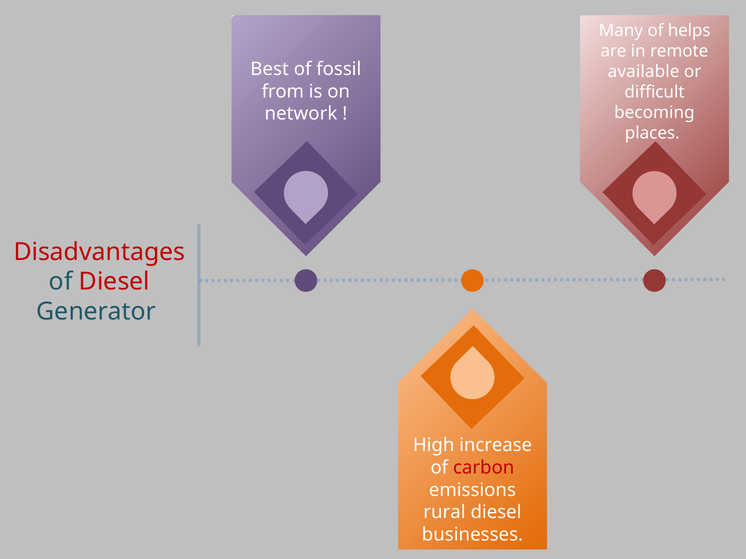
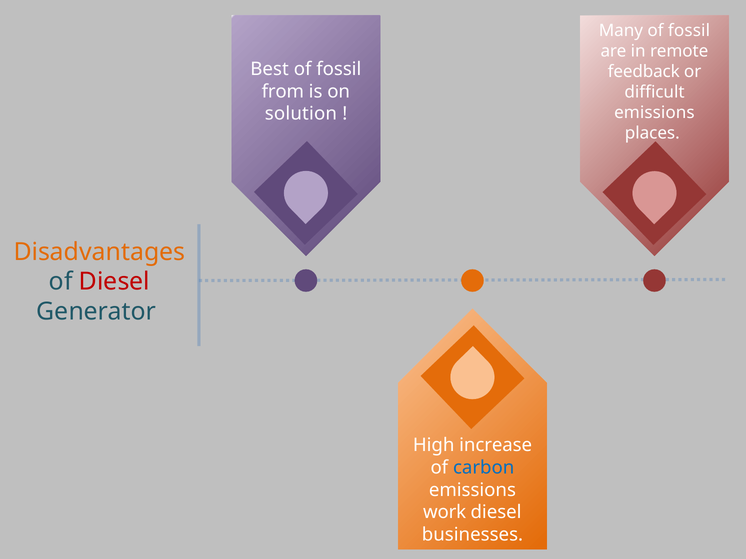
Many of helps: helps -> fossil (689, 30)
available: available -> feedback (644, 71)
becoming: becoming -> emissions (654, 112)
network: network -> solution (301, 114)
Disadvantages colour: red -> orange (99, 252)
carbon colour: red -> blue (484, 468)
rural: rural -> work (445, 513)
